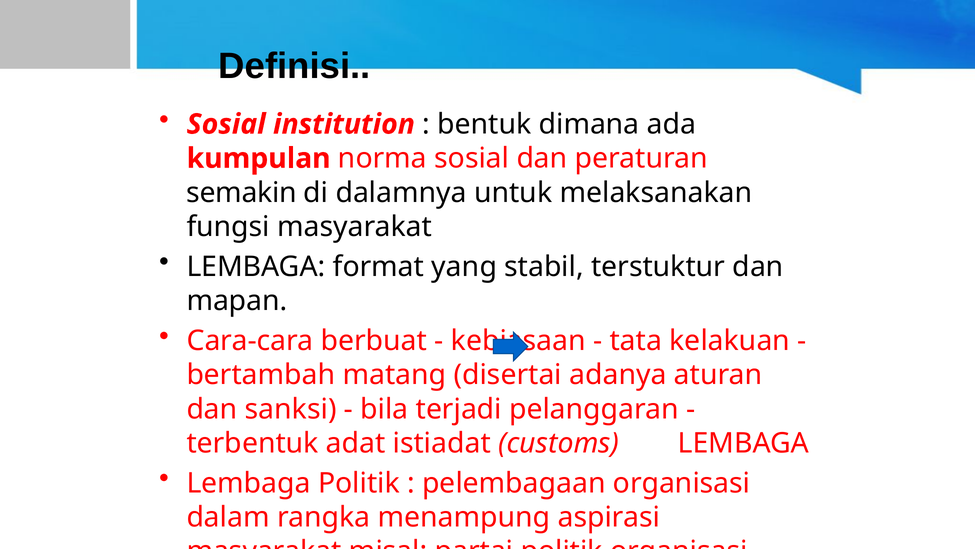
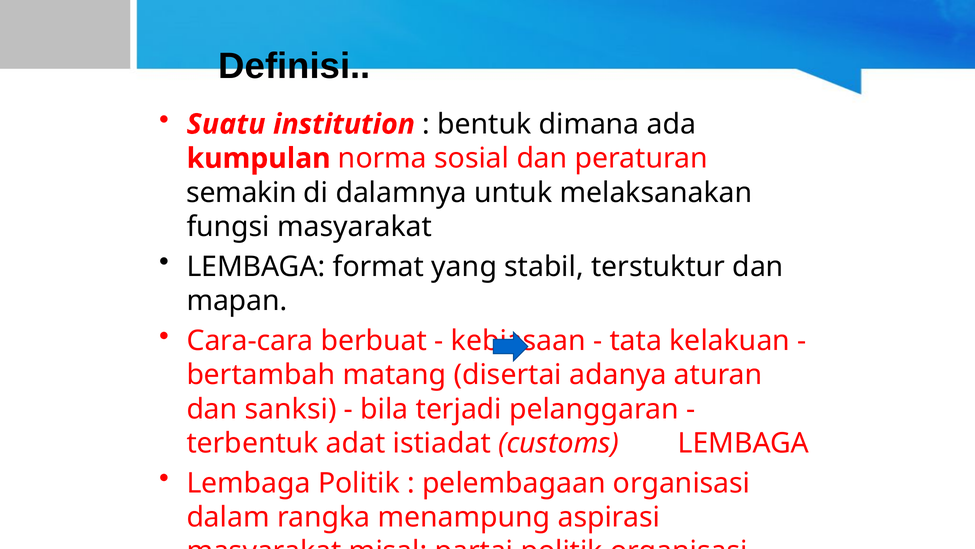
Sosial: Sosial -> Suatu (226, 124)
